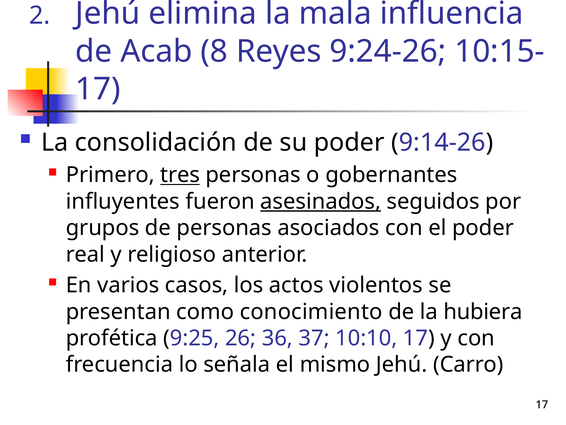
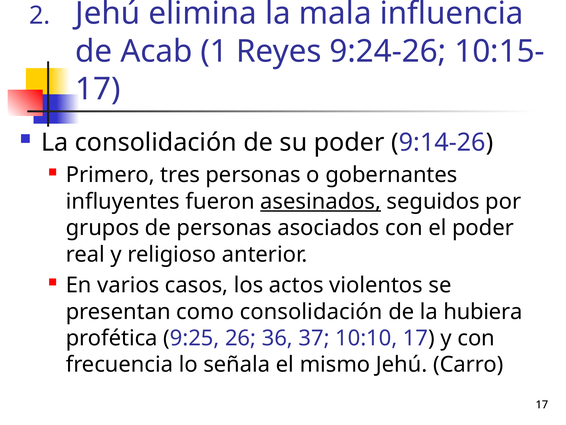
8: 8 -> 1 (214, 51)
tres underline: present -> none (180, 175)
como conocimiento: conocimiento -> consolidación (311, 311)
